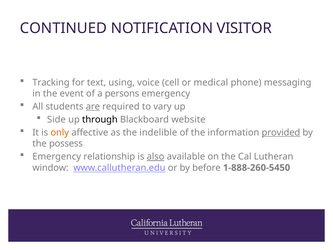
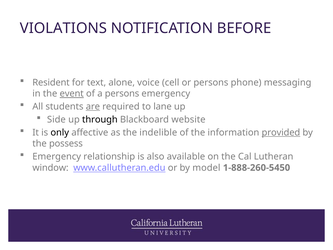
CONTINUED: CONTINUED -> VIOLATIONS (63, 28)
VISITOR: VISITOR -> BEFORE (244, 28)
Tracking: Tracking -> Resident (51, 82)
using: using -> alone (122, 82)
or medical: medical -> persons (211, 82)
event underline: none -> present (72, 94)
vary: vary -> lane (163, 106)
only colour: orange -> black (60, 132)
also underline: present -> none (156, 156)
before: before -> model (206, 168)
